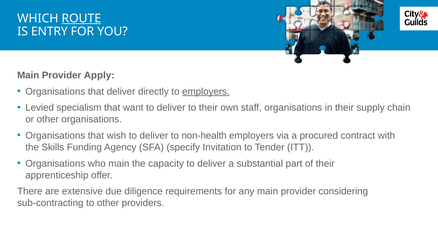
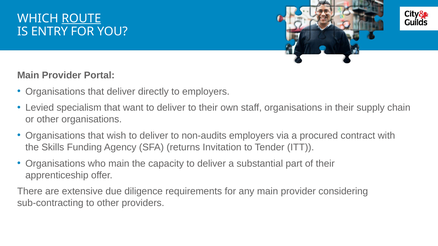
Apply: Apply -> Portal (99, 75)
employers underline: present -> none (206, 92)
non-health: non-health -> non-audits (204, 136)
specify: specify -> returns (183, 148)
